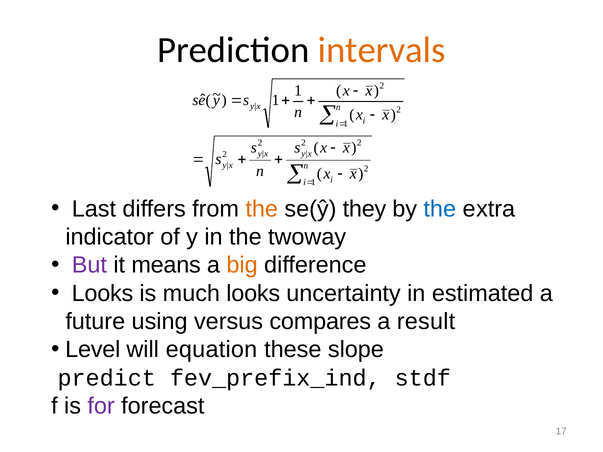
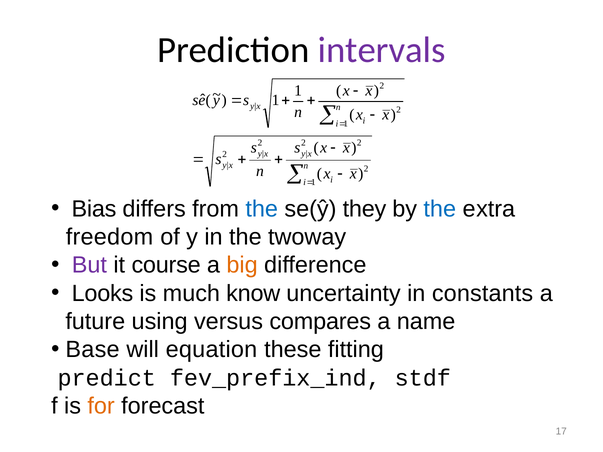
intervals colour: orange -> purple (382, 50)
Last: Last -> Bias (94, 209)
the colour: orange -> blue (262, 209)
indicator: indicator -> freedom (109, 237)
means: means -> course (166, 265)
much looks: looks -> know (253, 294)
estimated: estimated -> constants (483, 294)
result: result -> name (426, 322)
Level: Level -> Base (93, 350)
slope: slope -> fitting (356, 350)
for colour: purple -> orange (101, 406)
